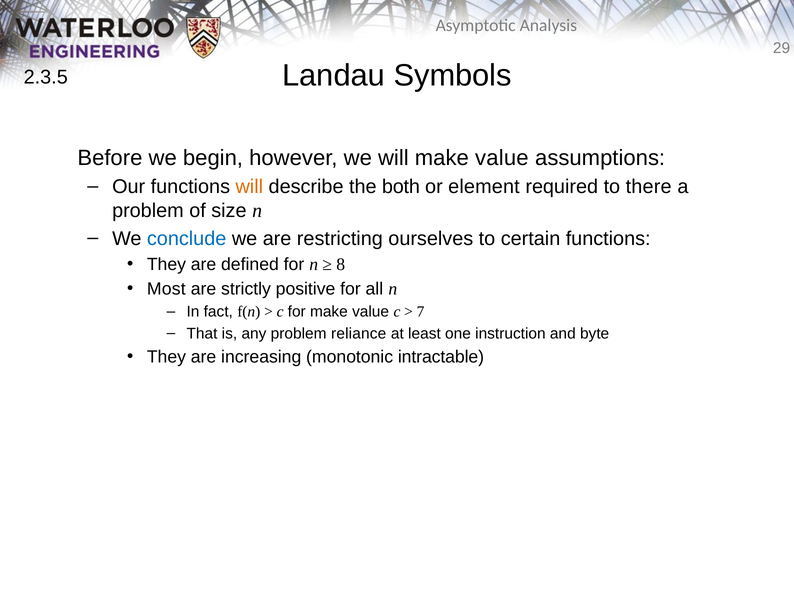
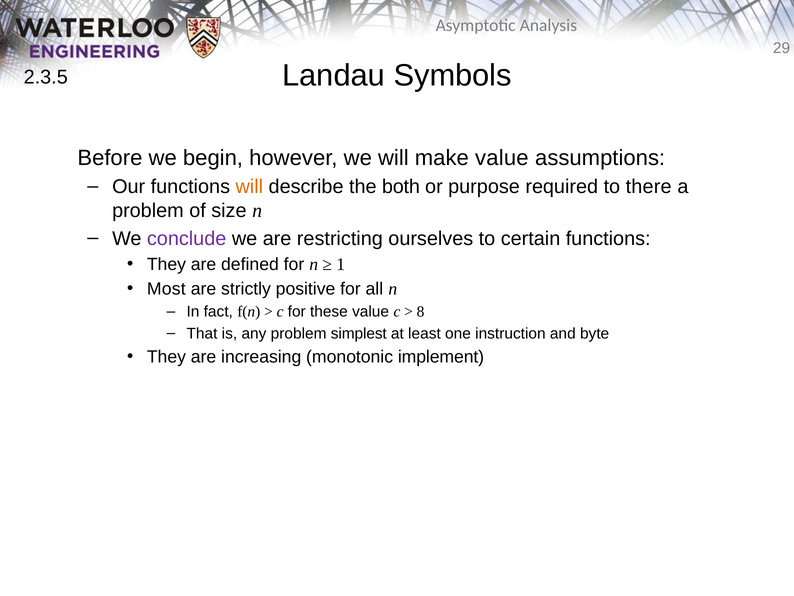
element: element -> purpose (484, 187)
conclude colour: blue -> purple (187, 238)
8: 8 -> 1 (341, 264)
for make: make -> these (329, 312)
7: 7 -> 8 (421, 312)
reliance: reliance -> simplest (359, 333)
intractable: intractable -> implement (441, 357)
